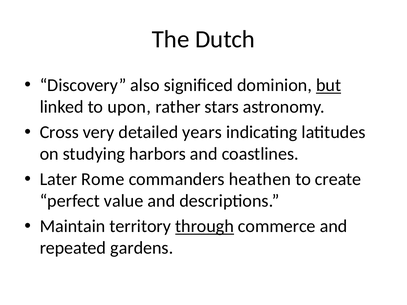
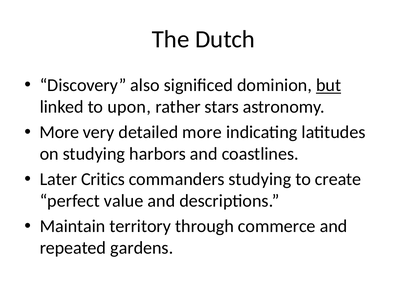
Cross: Cross -> More (59, 132)
detailed years: years -> more (202, 132)
Rome: Rome -> Critics (103, 179)
commanders heathen: heathen -> studying (260, 179)
through underline: present -> none (205, 227)
